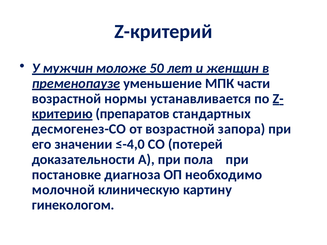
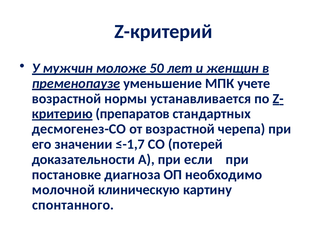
части: части -> учете (254, 84)
запора: запора -> черепа (242, 129)
≤-4,0: ≤-4,0 -> ≤-1,7 (130, 144)
пола: пола -> если (198, 160)
гинекологом: гинекологом -> спонтанного (73, 205)
